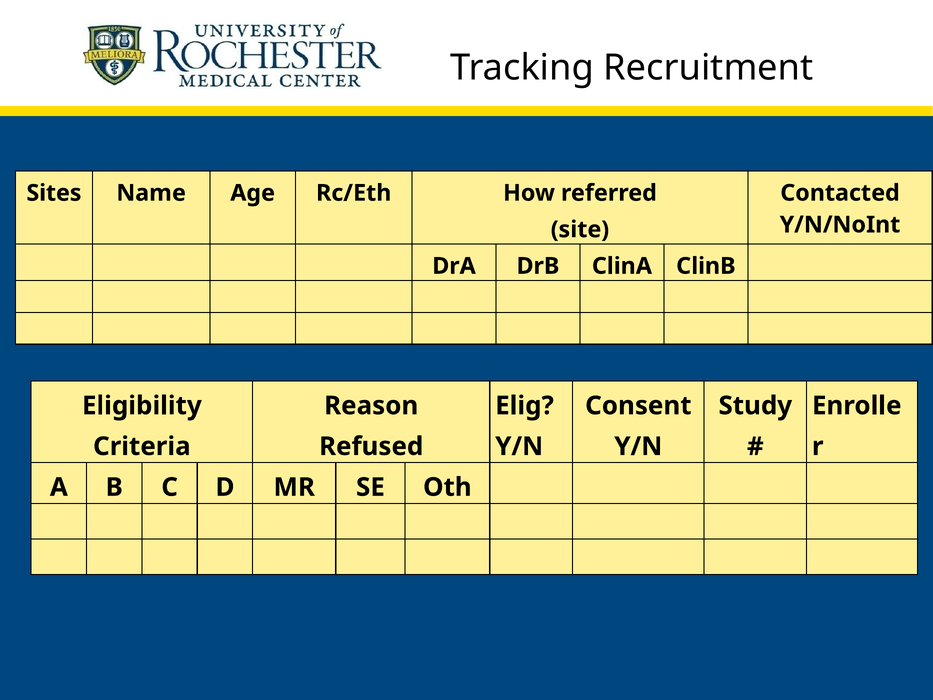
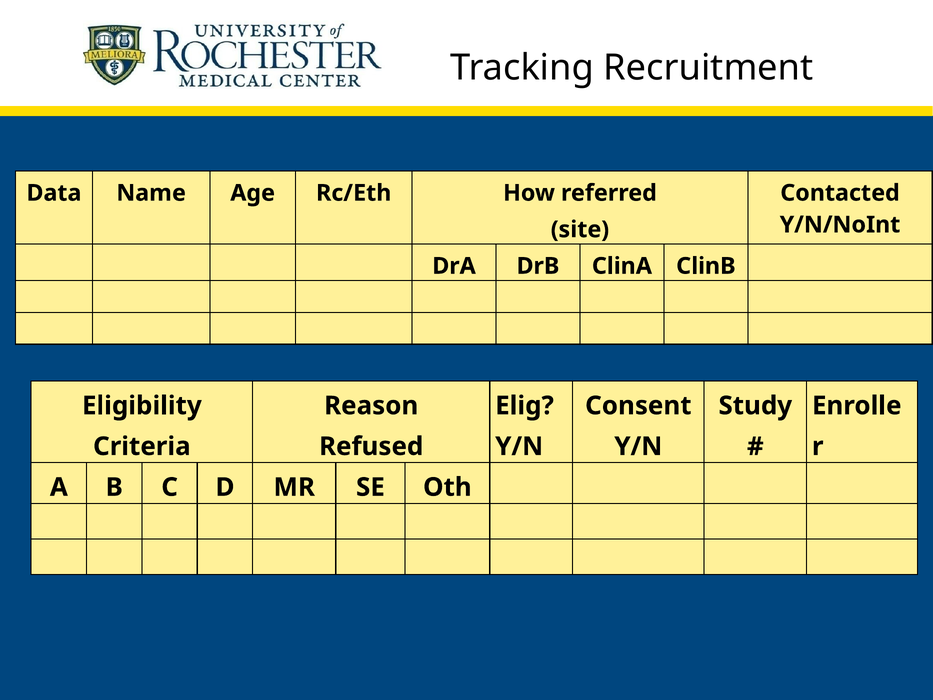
Sites: Sites -> Data (54, 193)
